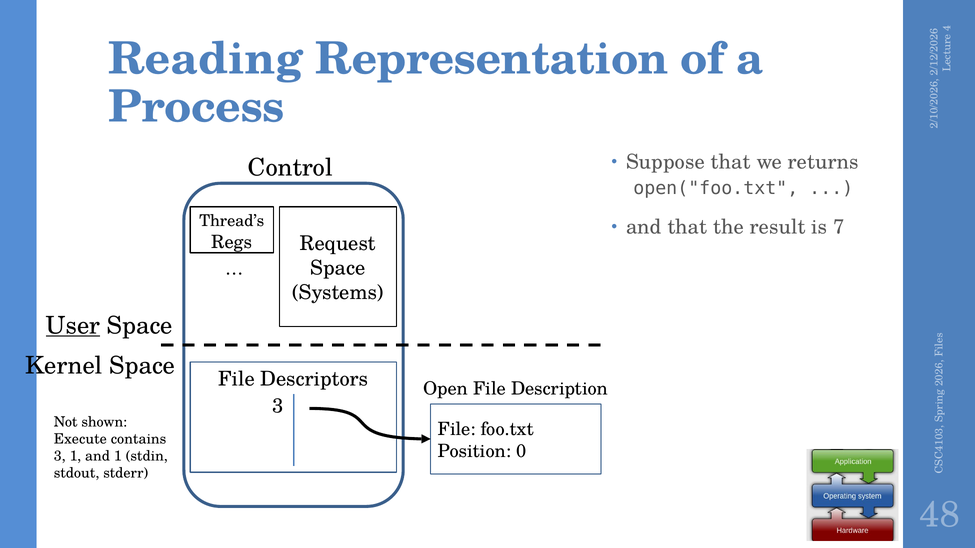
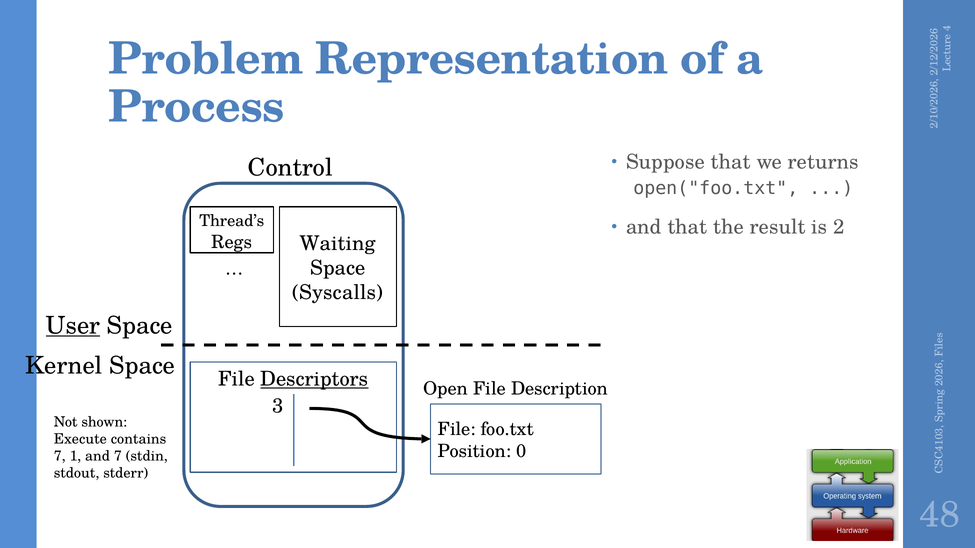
Reading: Reading -> Problem (206, 59)
is 7: 7 -> 2 (839, 227)
Request: Request -> Waiting (338, 244)
Systems: Systems -> Syscalls (338, 293)
Descriptors underline: none -> present (314, 380)
3: 3 -> 7 (60, 456)
and 1: 1 -> 7 (118, 456)
